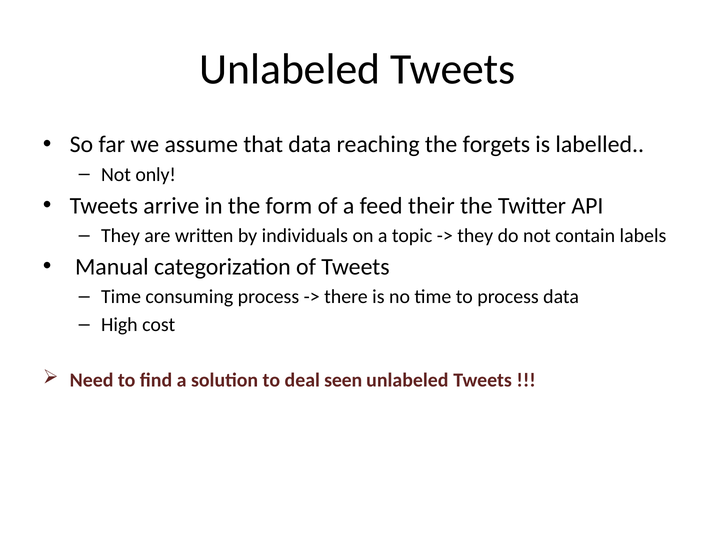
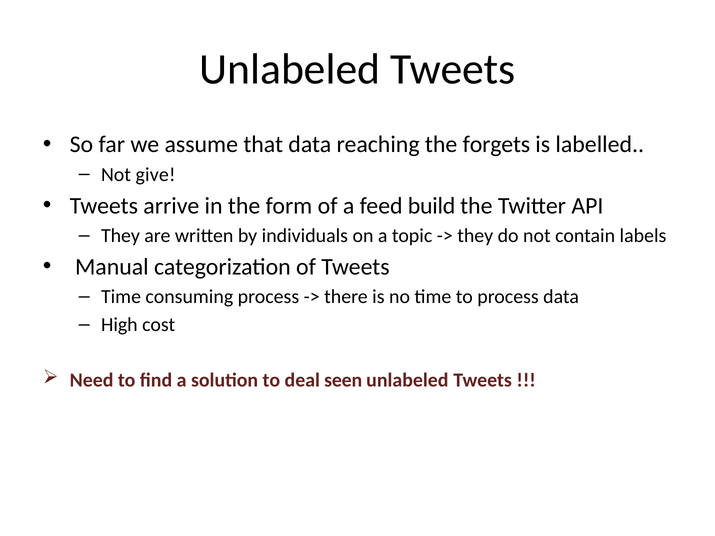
only: only -> give (156, 175)
their: their -> build (432, 206)
